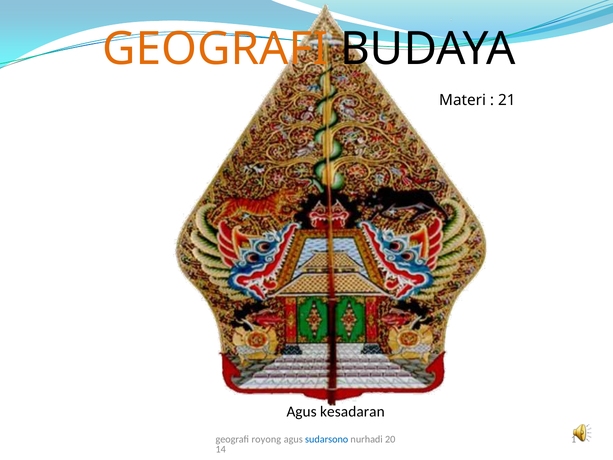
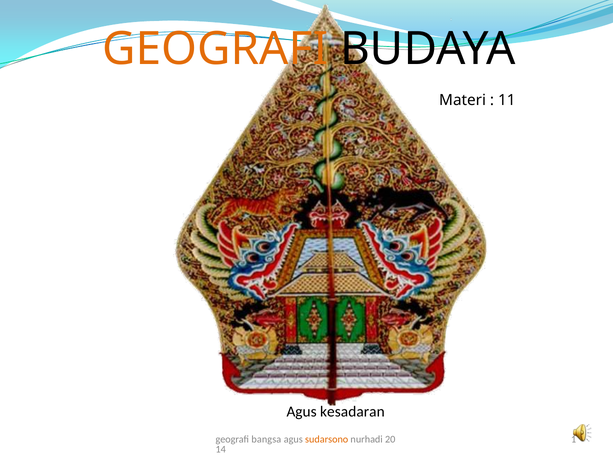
21: 21 -> 11 (507, 100)
royong: royong -> bangsa (266, 439)
sudarsono colour: blue -> orange (327, 439)
